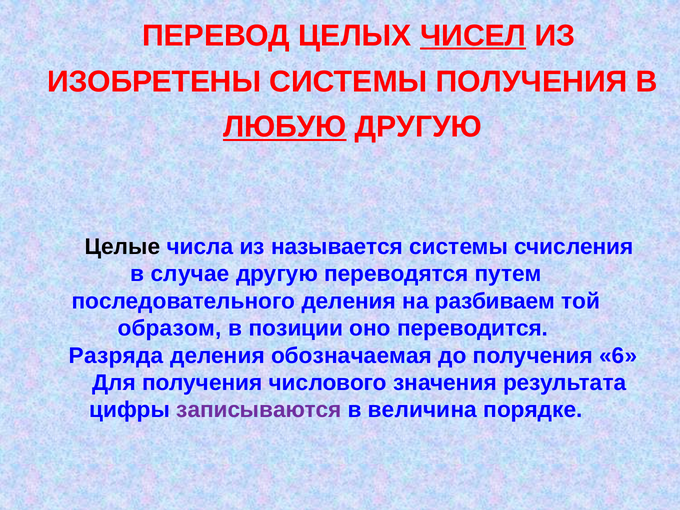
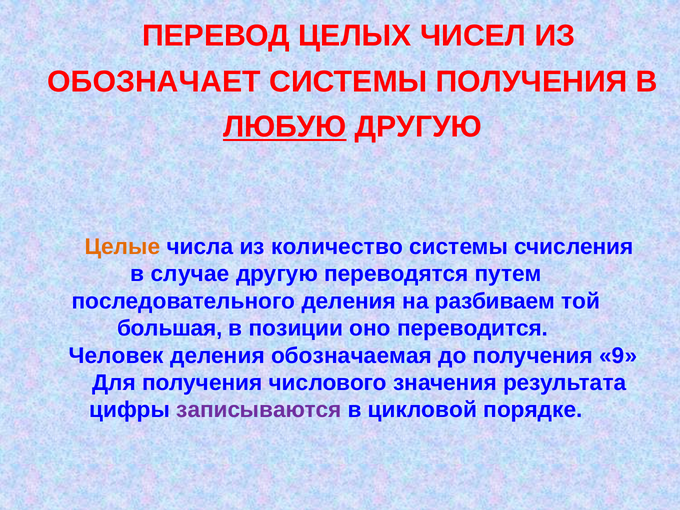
ЧИСЕЛ underline: present -> none (473, 36)
ИЗОБРЕТЕНЫ: ИЗОБРЕТЕНЫ -> ОБОЗНАЧАЕТ (154, 82)
Целые colour: black -> orange (122, 247)
называется: называется -> количество (337, 247)
образом: образом -> большая (170, 328)
Разряда: Разряда -> Человек (116, 356)
6: 6 -> 9 (618, 356)
величина: величина -> цикловой (422, 410)
